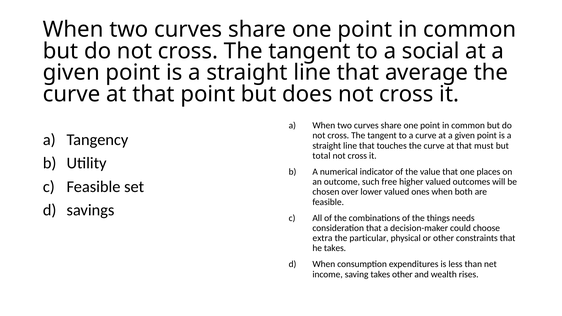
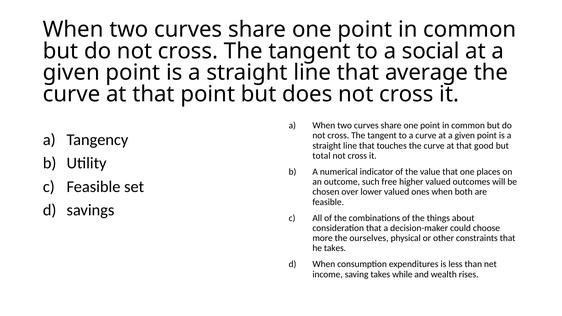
must: must -> good (484, 146)
needs: needs -> about (463, 218)
extra: extra -> more (323, 238)
particular: particular -> ourselves (369, 238)
takes other: other -> while (402, 274)
